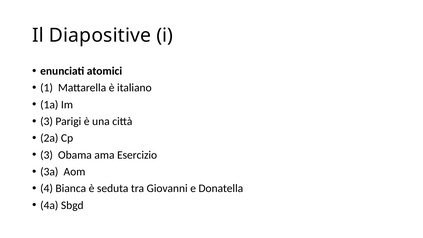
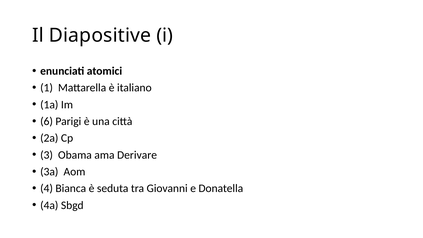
3: 3 -> 6 (47, 121)
Esercizio: Esercizio -> Derivare (137, 155)
